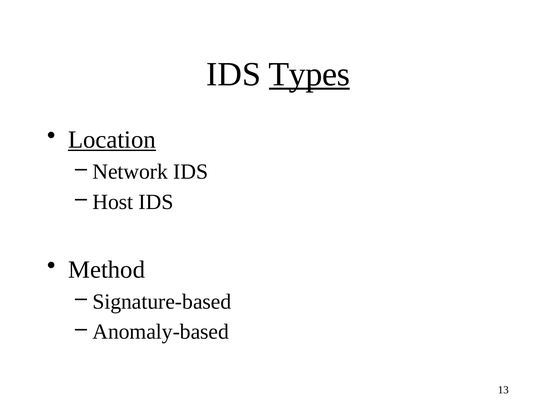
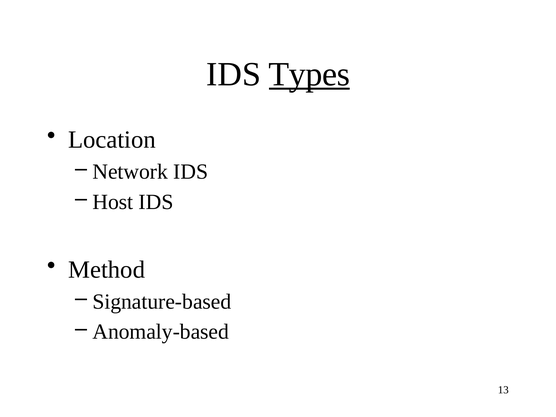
Location underline: present -> none (112, 140)
